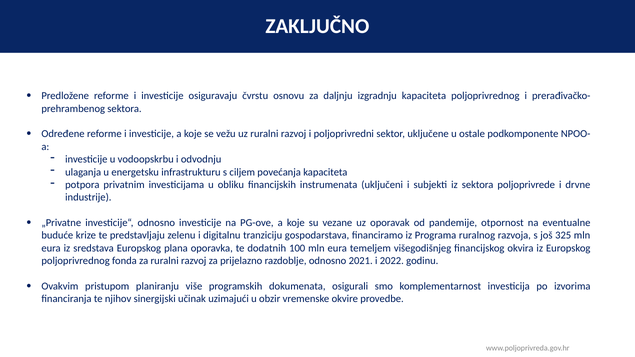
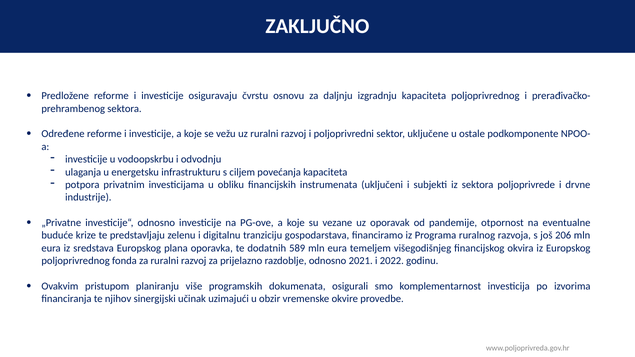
325: 325 -> 206 (563, 236)
100: 100 -> 589 (297, 248)
